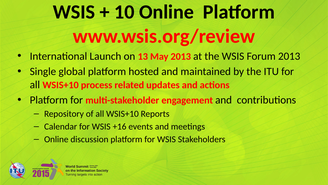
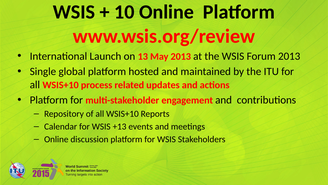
+16: +16 -> +13 (120, 126)
